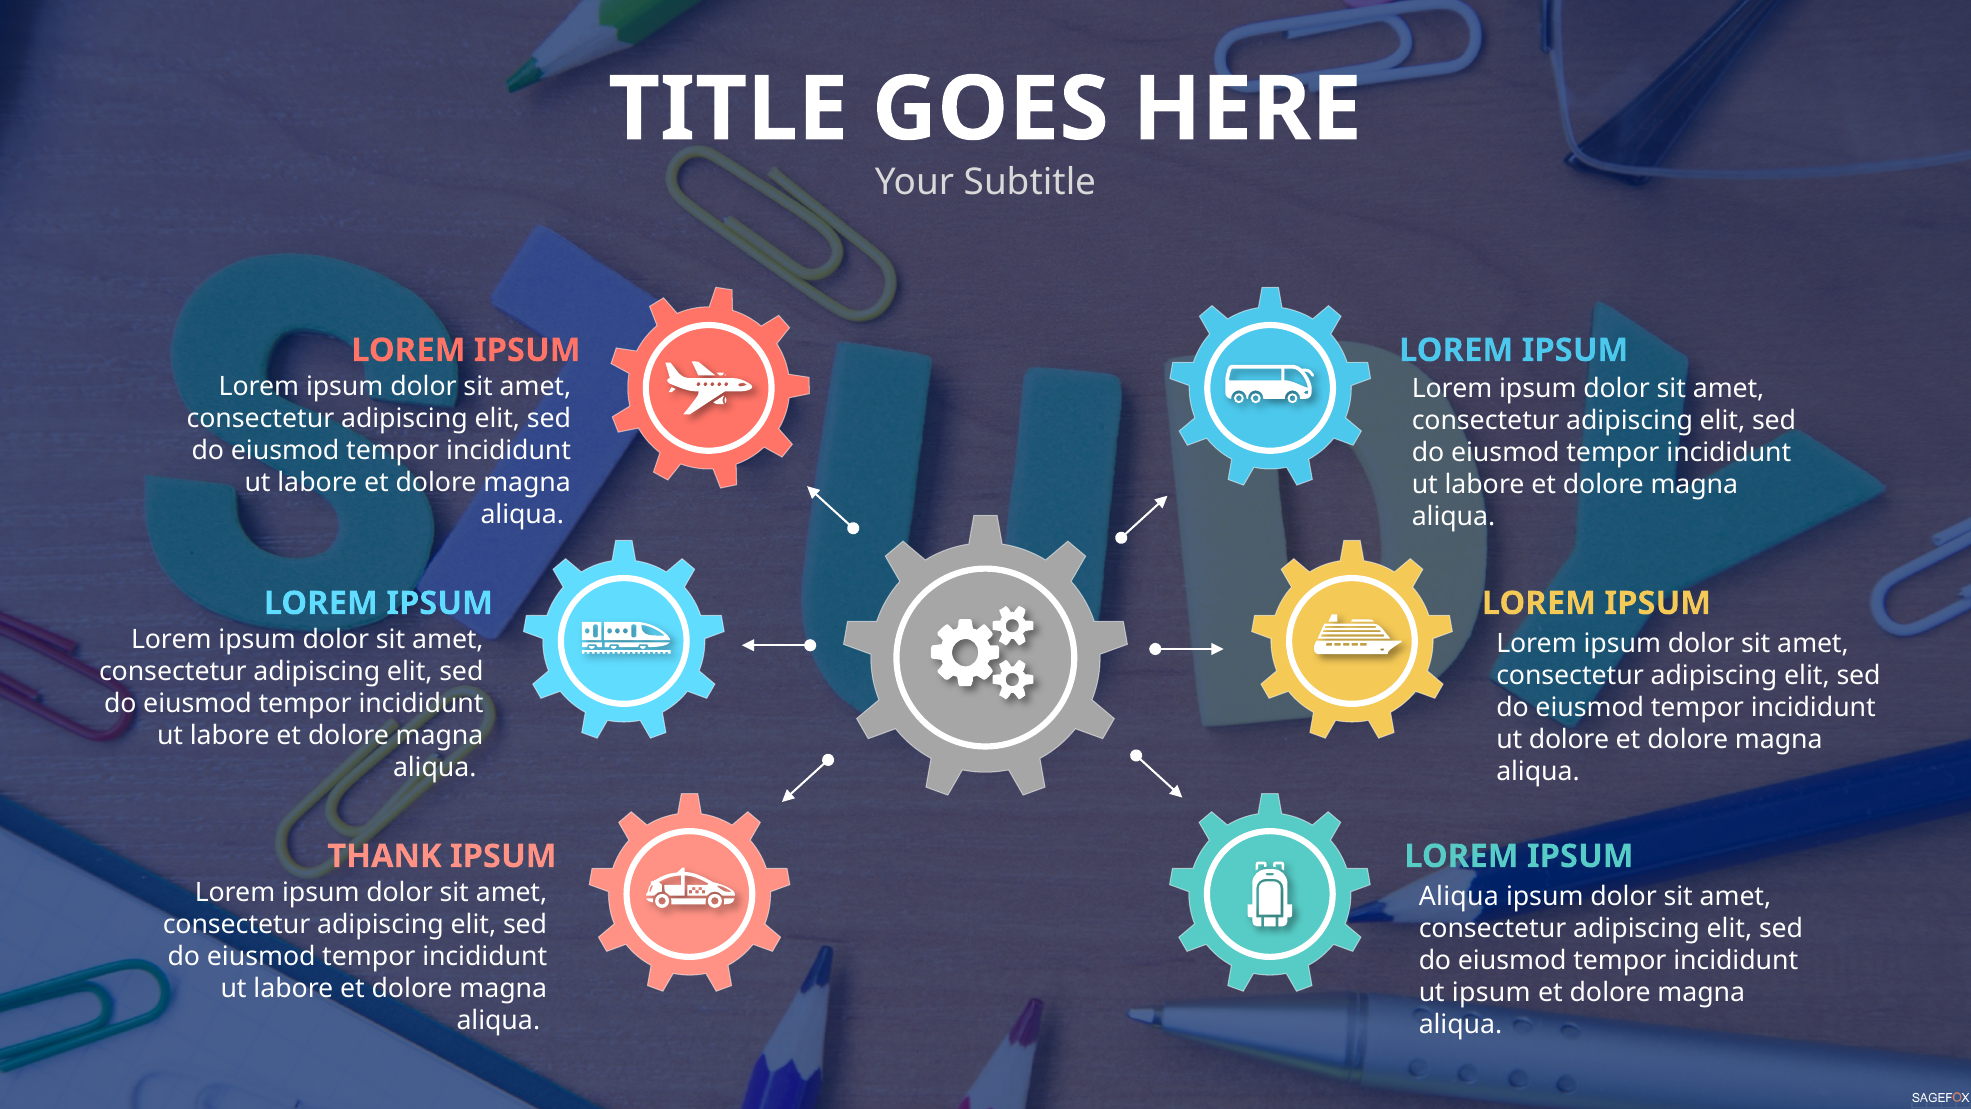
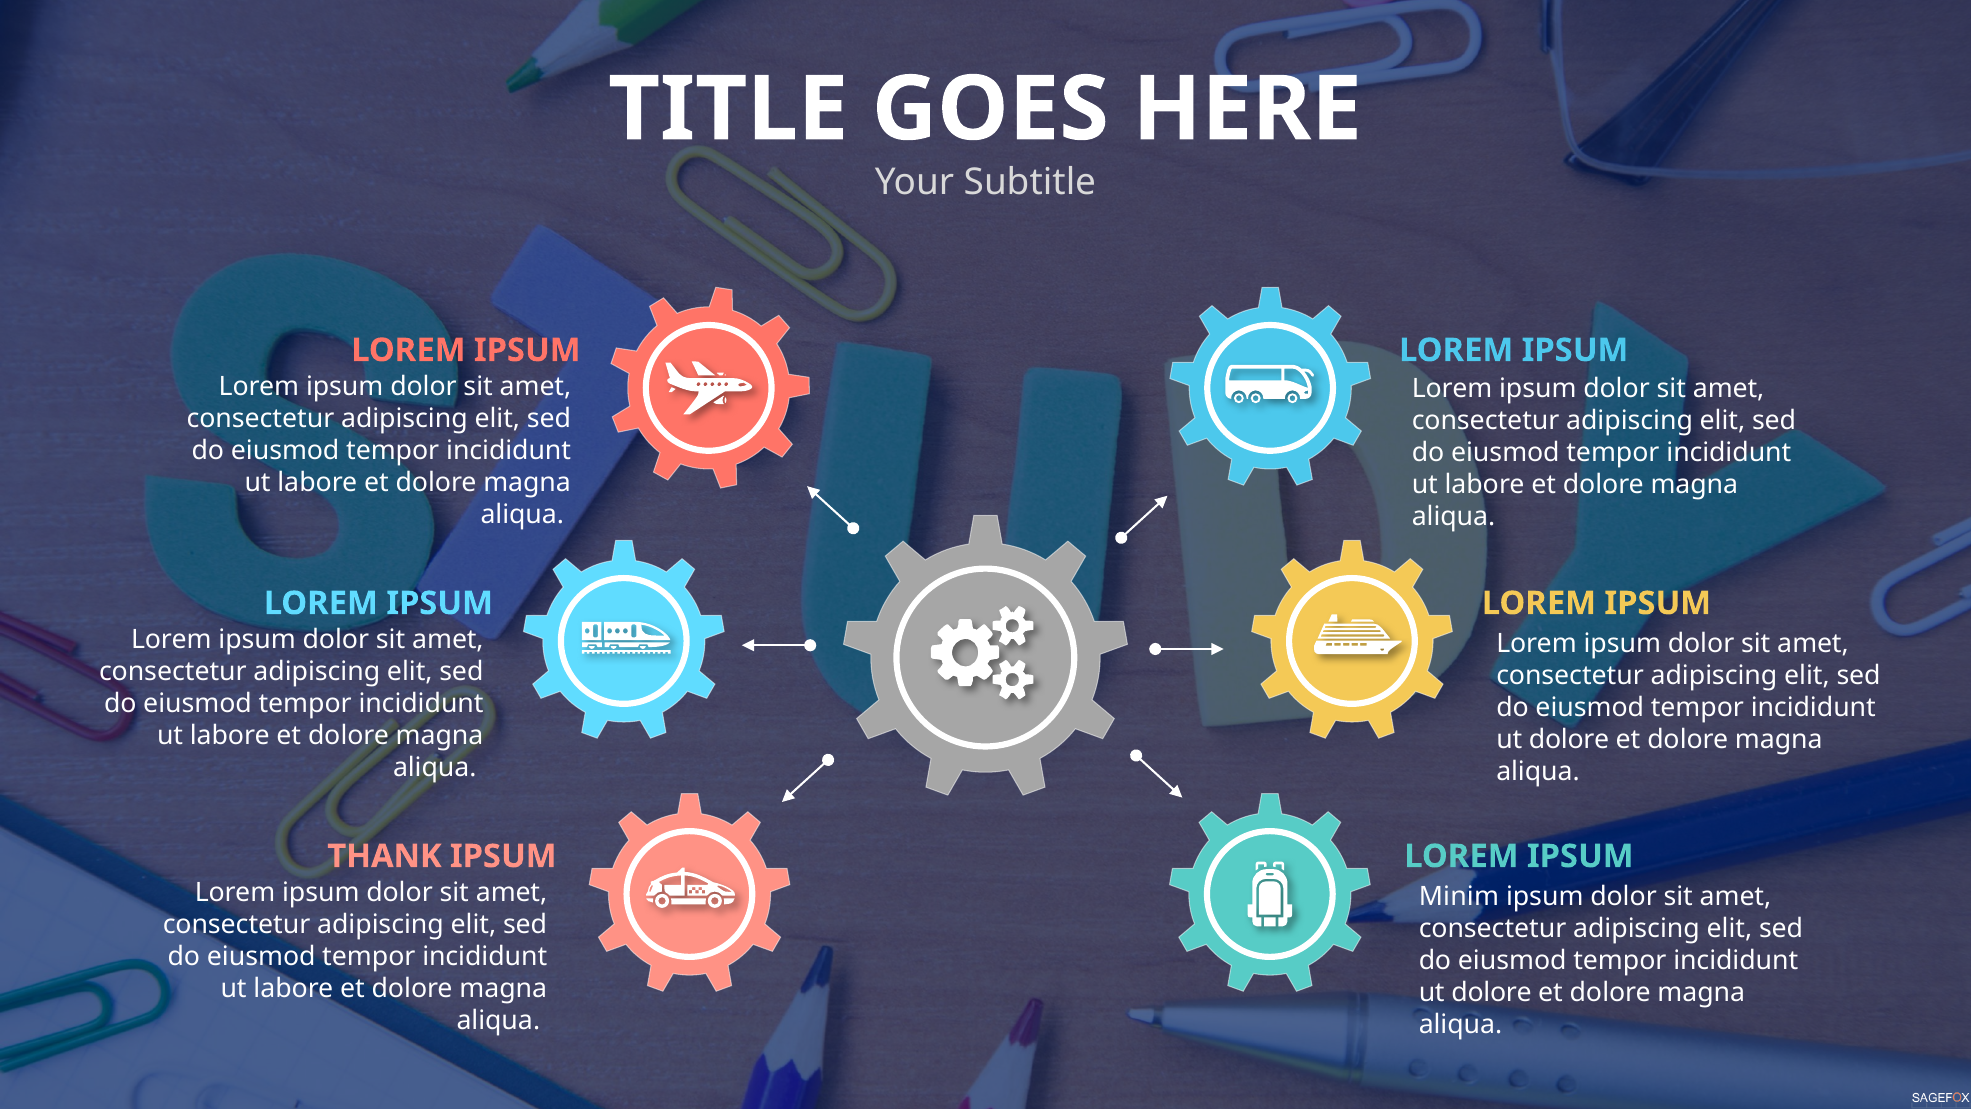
Aliqua: Aliqua -> Minim (1459, 896)
ipsum: ipsum -> dolore (1492, 992)
